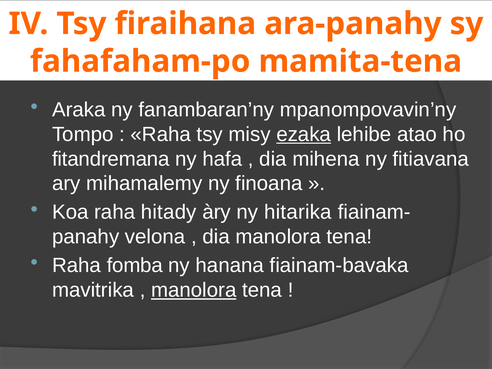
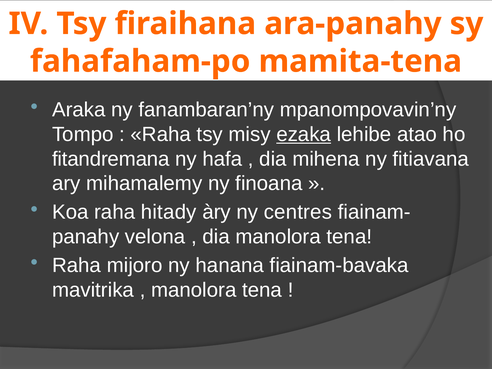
hitarika: hitarika -> centres (298, 212)
fomba: fomba -> mijoro (135, 266)
manolora underline: present -> none (194, 290)
